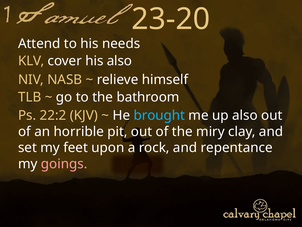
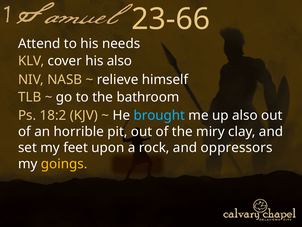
23-20: 23-20 -> 23-66 (171, 19)
22:2: 22:2 -> 18:2 (53, 115)
repentance: repentance -> oppressors (237, 147)
goings colour: pink -> yellow (64, 164)
